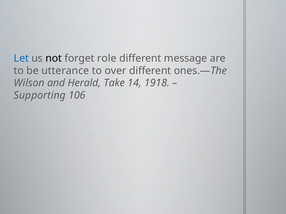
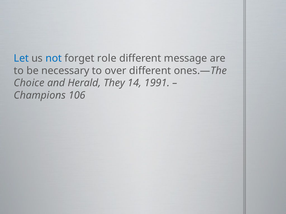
not colour: black -> blue (54, 58)
utterance: utterance -> necessary (65, 71)
Wilson: Wilson -> Choice (29, 83)
Take: Take -> They (114, 83)
1918: 1918 -> 1991 (157, 83)
Supporting: Supporting -> Champions (40, 96)
